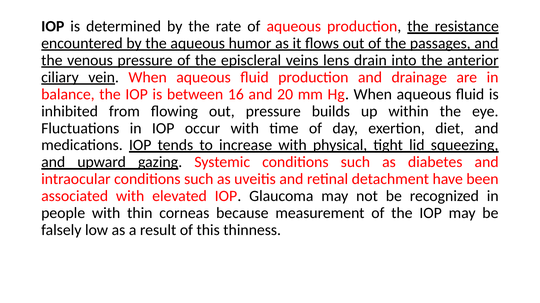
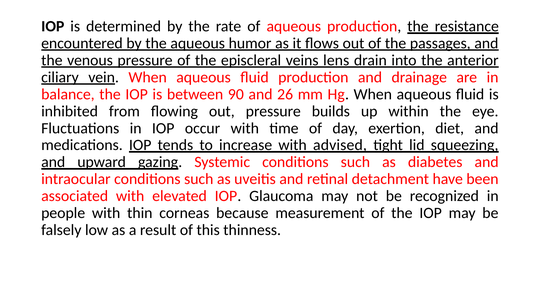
16: 16 -> 90 (236, 94)
20: 20 -> 26 (285, 94)
physical: physical -> advised (340, 145)
